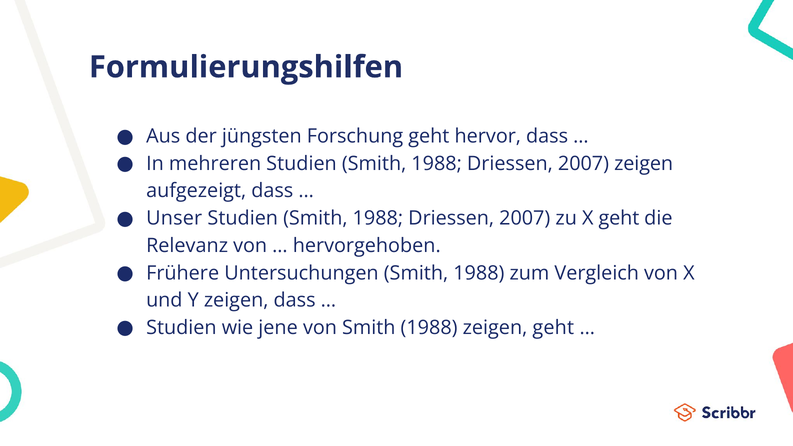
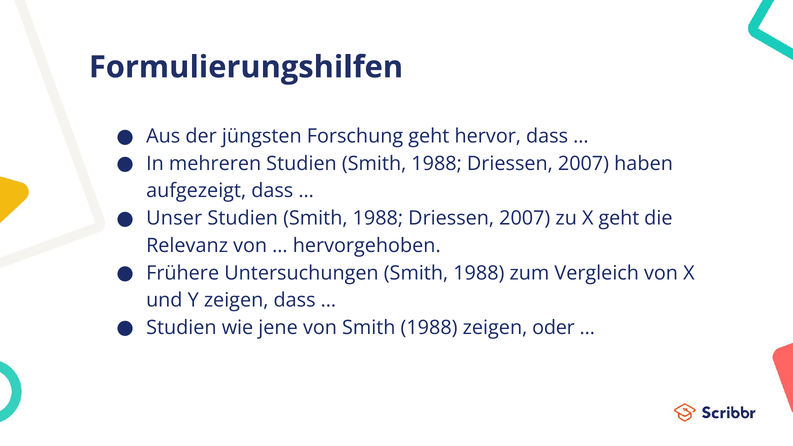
2007 zeigen: zeigen -> haben (644, 164)
zeigen geht: geht -> oder (554, 328)
